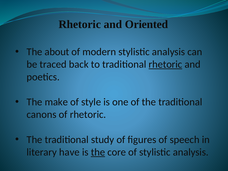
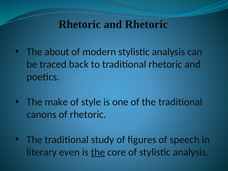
and Oriented: Oriented -> Rhetoric (146, 24)
rhetoric underline: present -> none (165, 64)
have: have -> even (69, 152)
